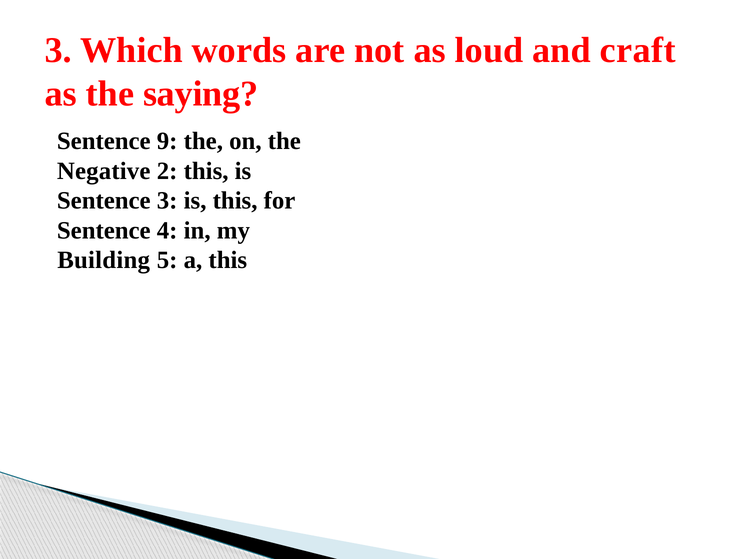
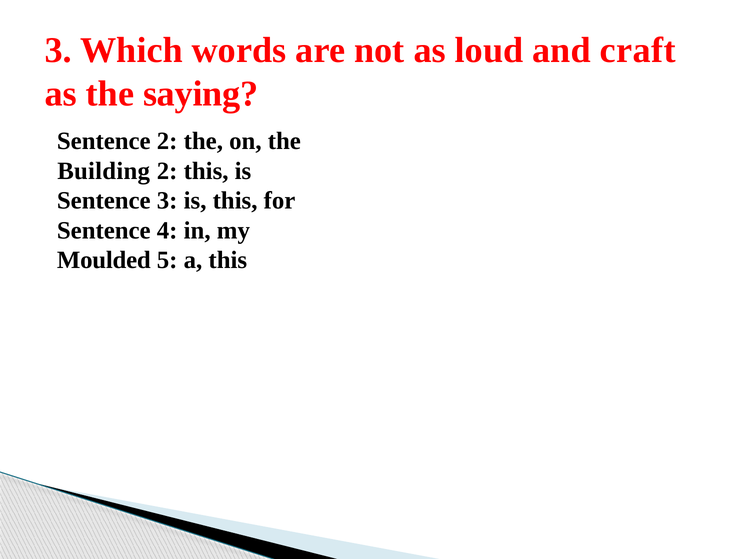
Sentence 9: 9 -> 2 (167, 141)
Negative: Negative -> Building (104, 171)
Building: Building -> Moulded (104, 260)
